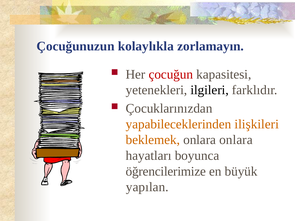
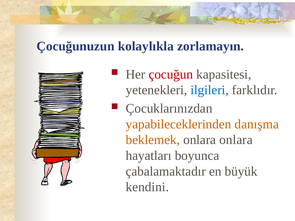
ilgileri colour: black -> blue (210, 90)
ilişkileri: ilişkileri -> danışma (257, 124)
öğrencilerimize: öğrencilerimize -> çabalamaktadır (166, 171)
yapılan: yapılan -> kendini (147, 187)
